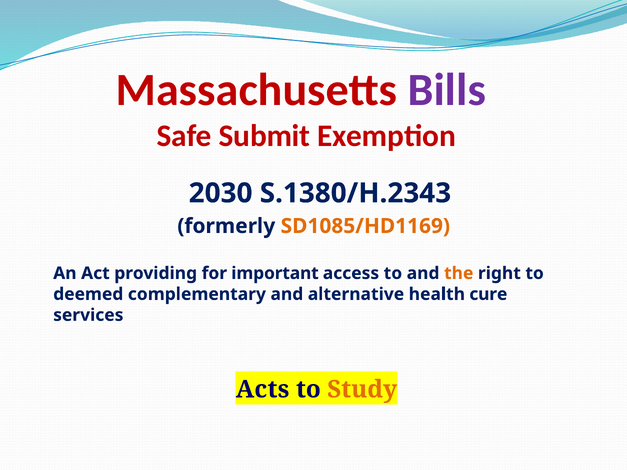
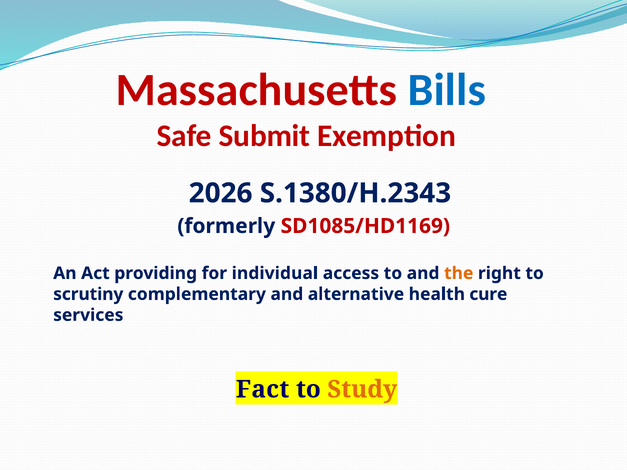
Bills colour: purple -> blue (447, 90)
2030: 2030 -> 2026 (221, 193)
SD1085/HD1169 colour: orange -> red (365, 226)
important: important -> individual (275, 273)
deemed: deemed -> scrutiny (88, 294)
Acts: Acts -> Fact (263, 390)
